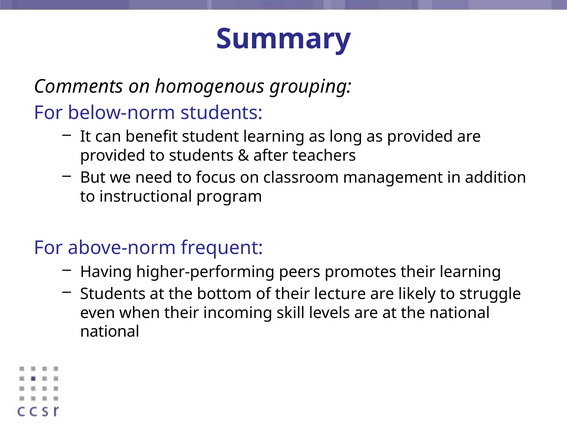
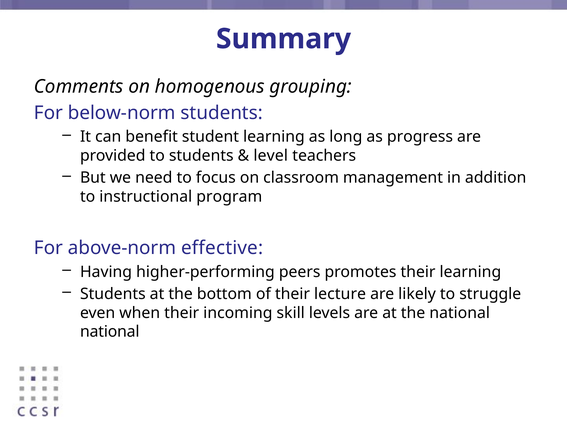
as provided: provided -> progress (420, 137)
after: after -> level (271, 155)
frequent: frequent -> effective (222, 248)
